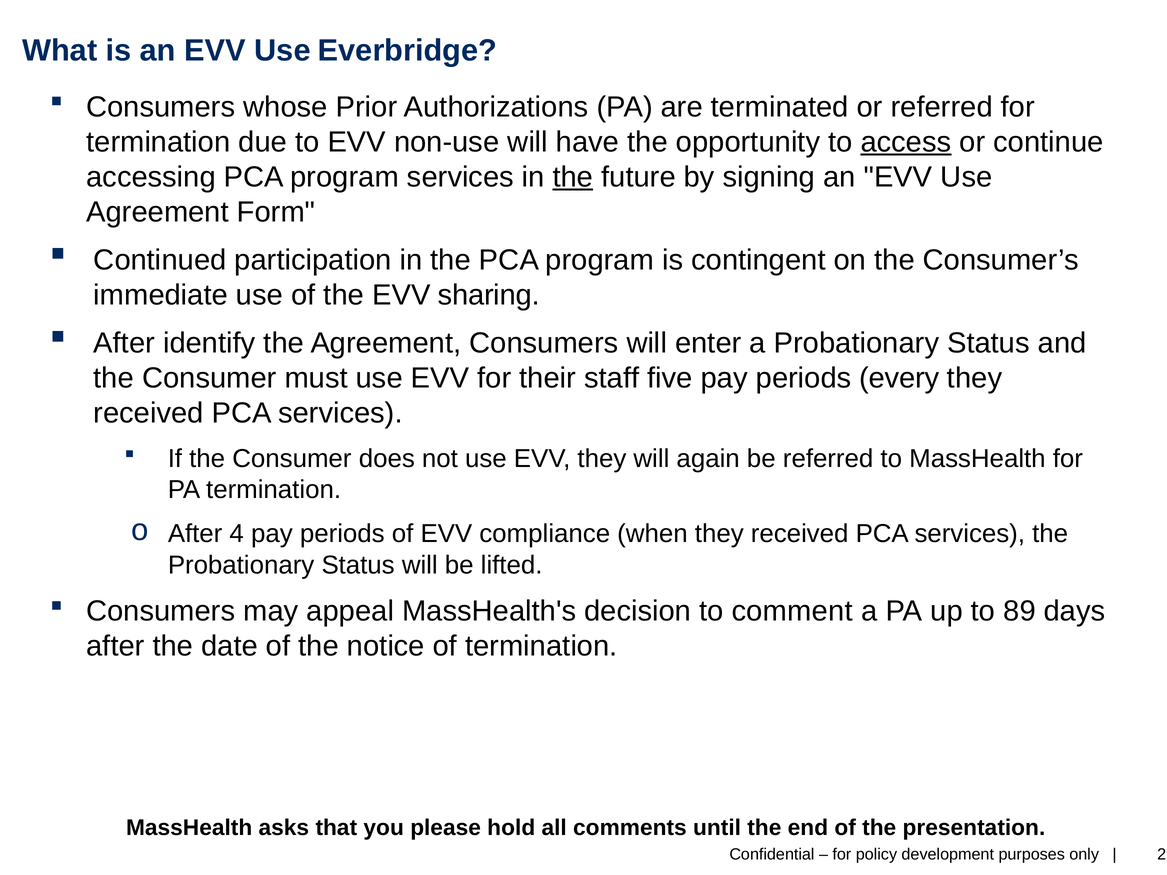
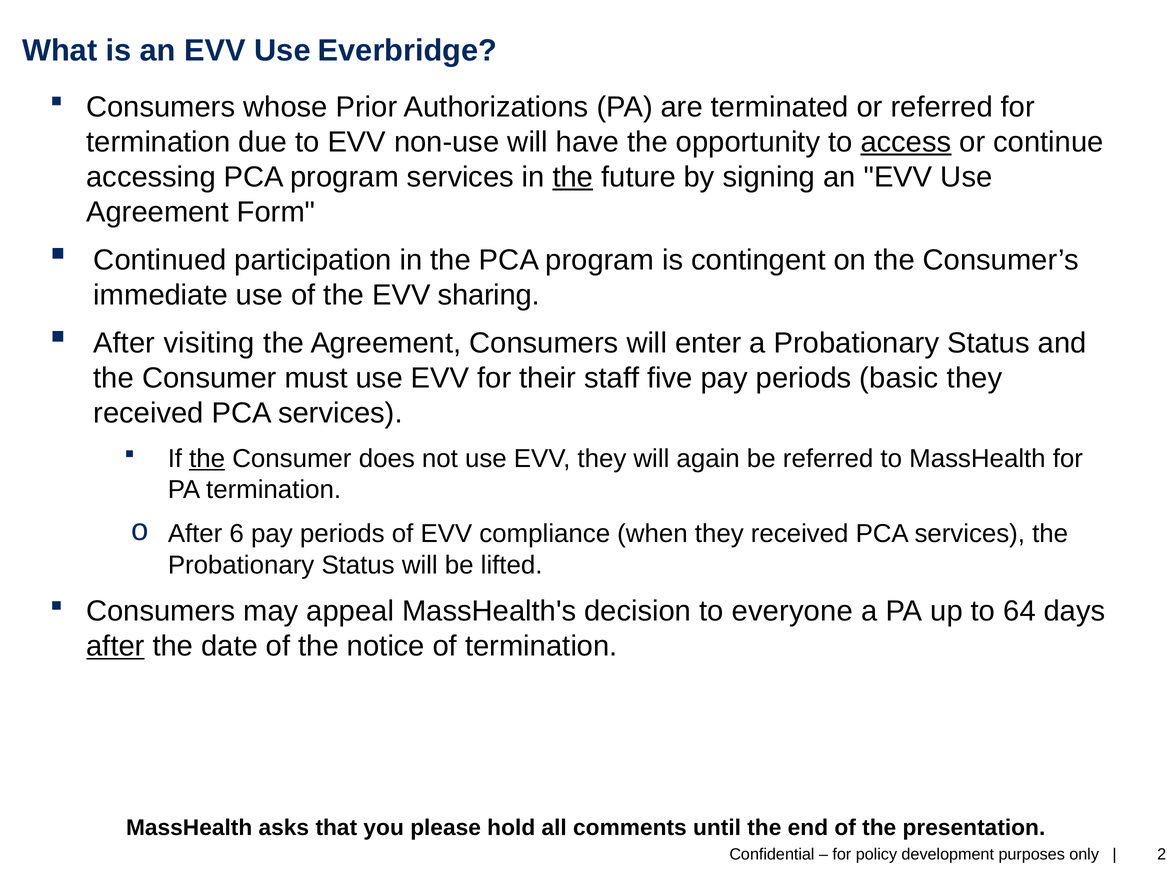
identify: identify -> visiting (209, 343)
every: every -> basic (899, 378)
the underline: none -> present (207, 459)
4: 4 -> 6 (237, 534)
comment: comment -> everyone (792, 611)
89: 89 -> 64 (1019, 611)
after underline: none -> present (115, 646)
